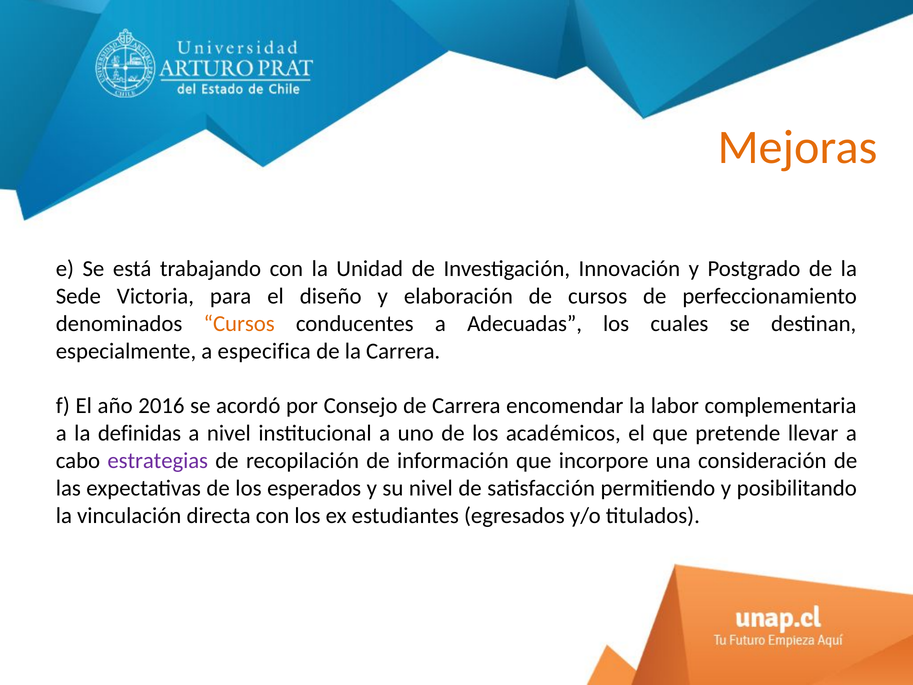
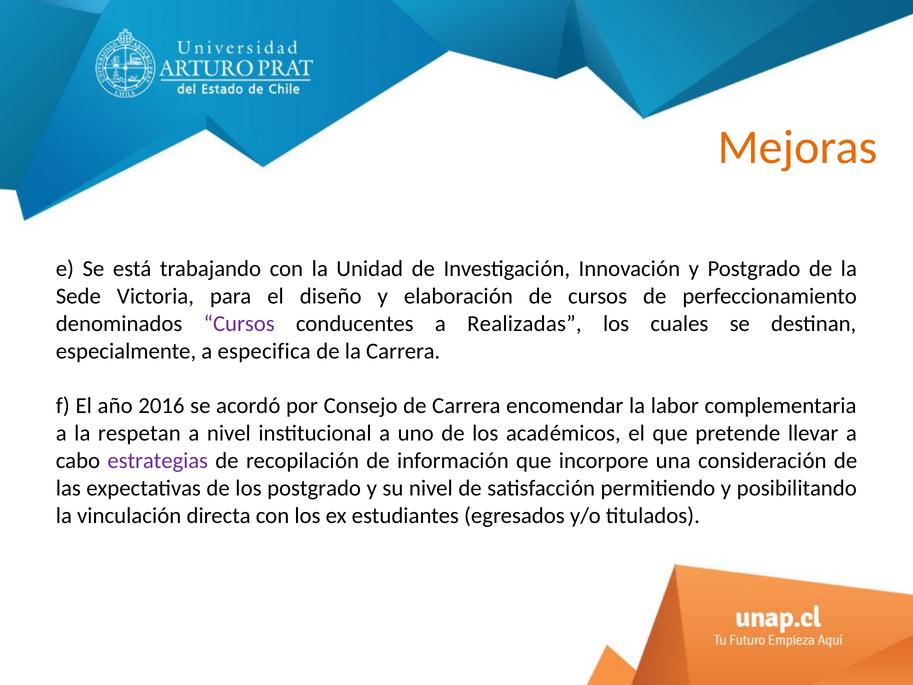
Cursos colour: orange -> purple (239, 324)
Adecuadas: Adecuadas -> Realizadas (524, 324)
definidas: definidas -> respetan (139, 433)
los esperados: esperados -> postgrado (314, 488)
